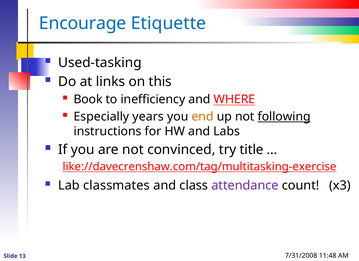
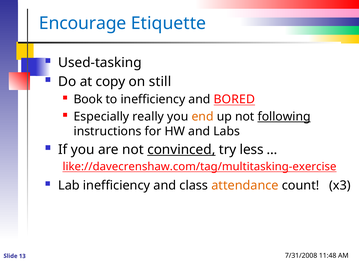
links: links -> copy (111, 82)
this: this -> still (160, 82)
WHERE: WHERE -> BORED (234, 99)
years: years -> really (148, 117)
convinced underline: none -> present (181, 150)
title: title -> less (252, 150)
Lab classmates: classmates -> inefficiency (117, 186)
attendance colour: purple -> orange (245, 186)
